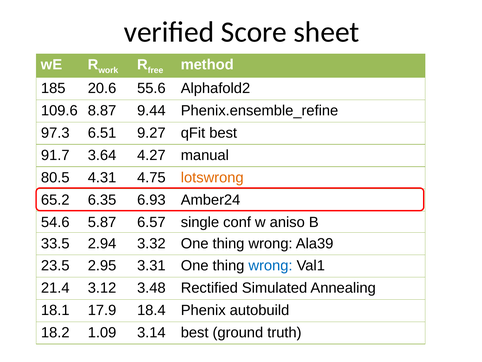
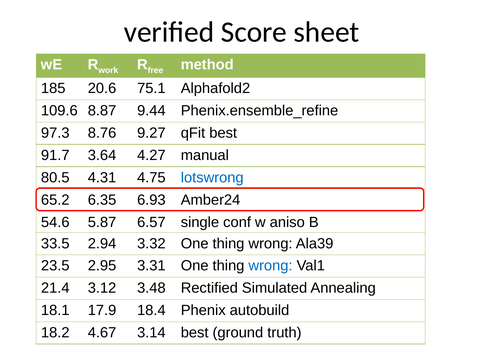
55.6: 55.6 -> 75.1 (151, 88)
6.51: 6.51 -> 8.76 (102, 133)
lotswrong colour: orange -> blue (212, 177)
1.09: 1.09 -> 4.67 (102, 332)
